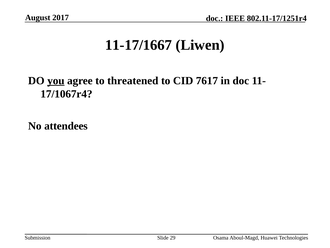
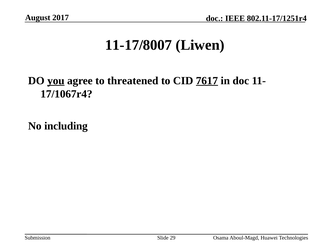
11-17/1667: 11-17/1667 -> 11-17/8007 (139, 45)
7617 underline: none -> present (207, 81)
attendees: attendees -> including (66, 126)
